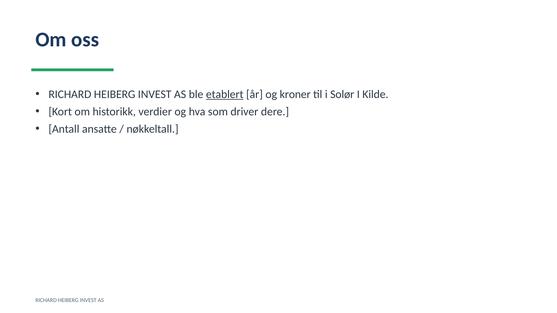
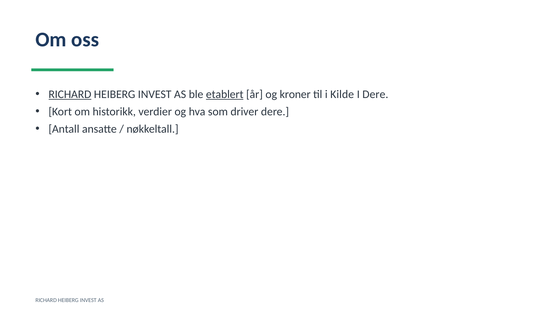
RICHARD underline: none -> present (70, 94)
Solør: Solør -> Kilde (342, 94)
I Kilde: Kilde -> Dere (375, 94)
